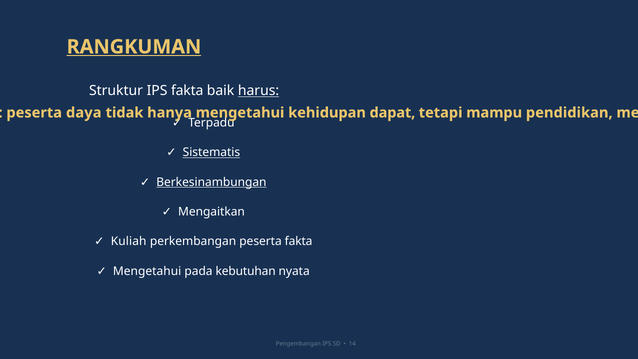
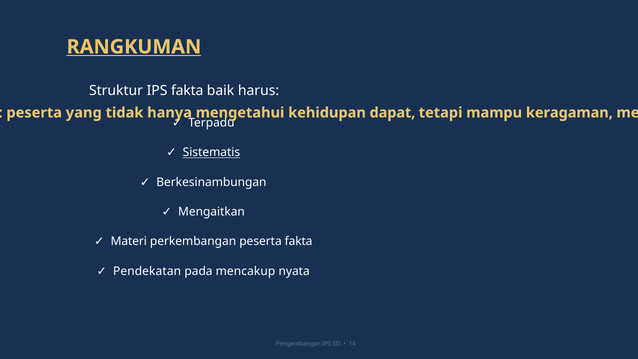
harus underline: present -> none (259, 91)
daya: daya -> yang (84, 113)
pendidikan: pendidikan -> keragaman (569, 113)
Berkesinambungan underline: present -> none (211, 182)
Kuliah: Kuliah -> Materi (129, 241)
Mengetahui: Mengetahui -> Pendekatan (147, 271)
kebutuhan: kebutuhan -> mencakup (246, 271)
